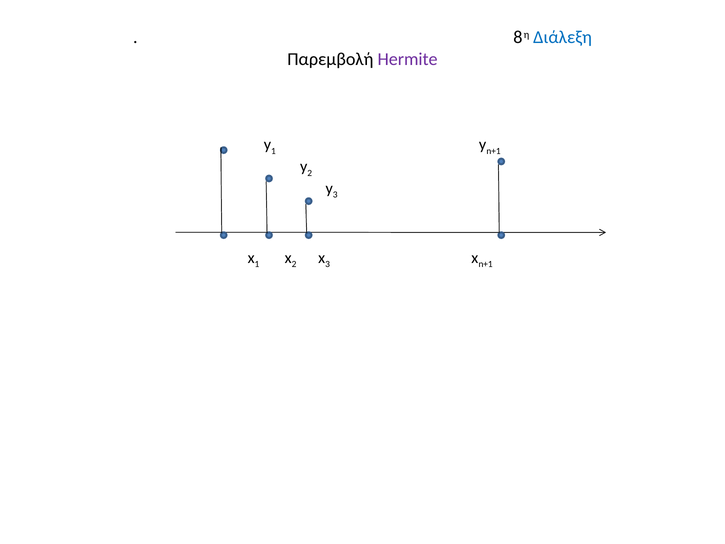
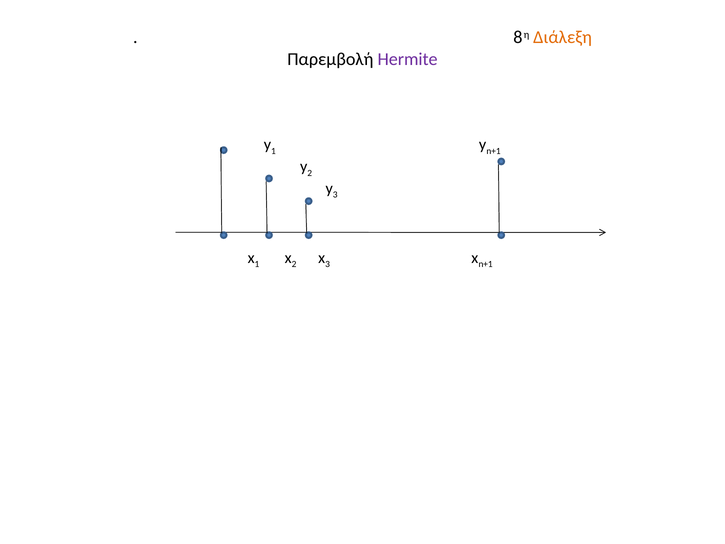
Διάλεξη colour: blue -> orange (563, 37)
